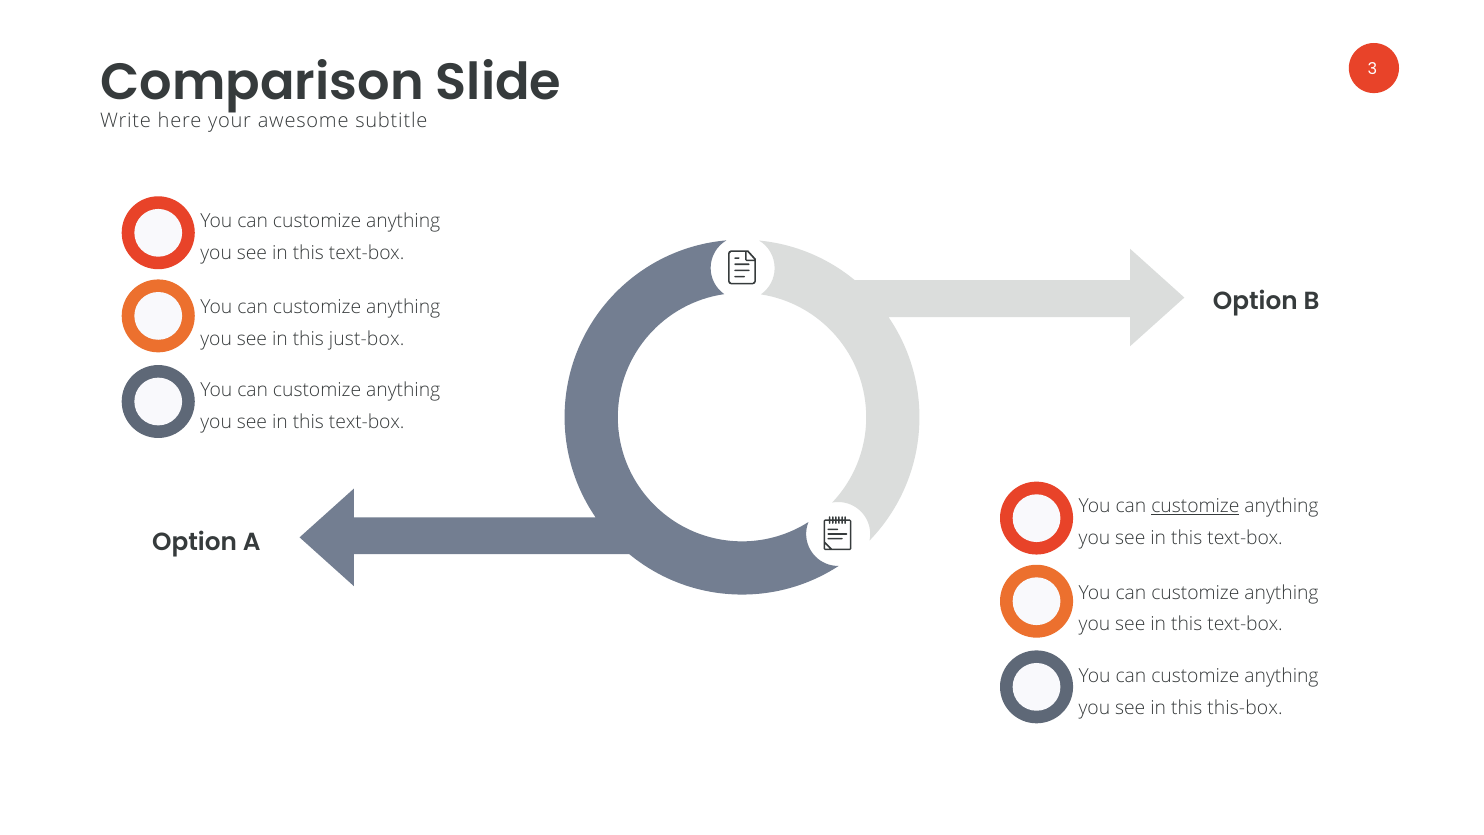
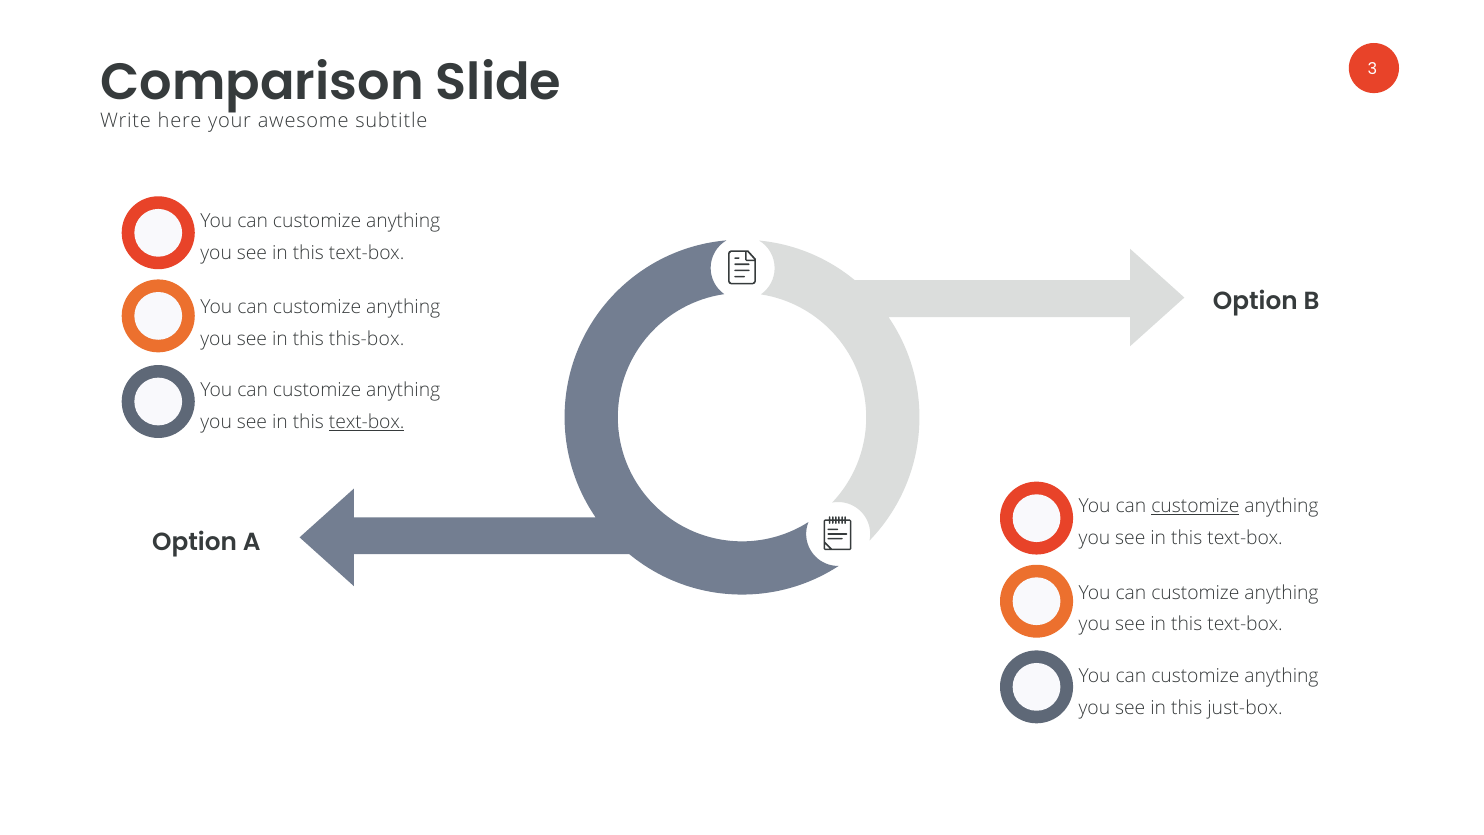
just-box: just-box -> this-box (367, 339)
text-box underline: none -> present (367, 422)
this-box: this-box -> just-box (1245, 708)
